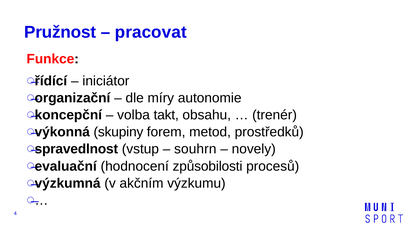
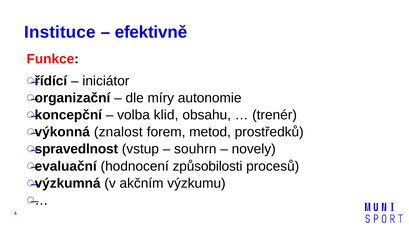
Pružnost: Pružnost -> Instituce (60, 32)
pracovat: pracovat -> efektivně (151, 32)
takt: takt -> klid (166, 115)
skupiny: skupiny -> znalost (118, 132)
